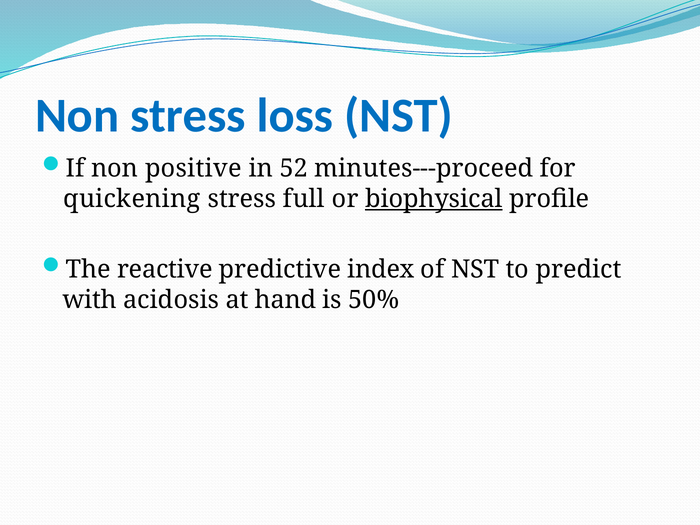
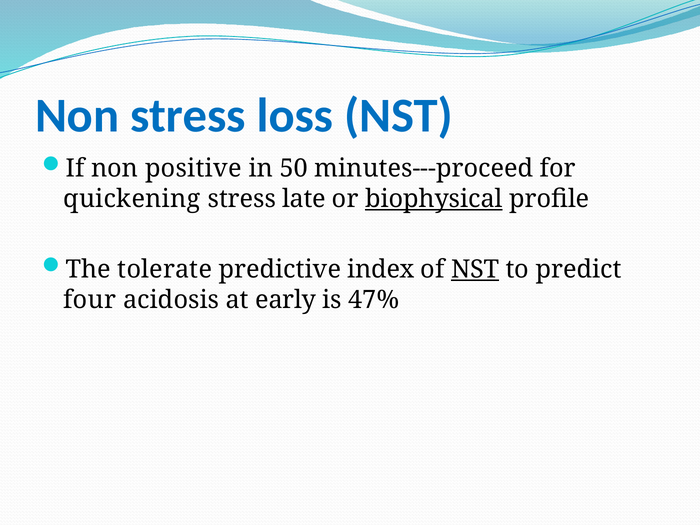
52: 52 -> 50 (294, 169)
full: full -> late (304, 199)
reactive: reactive -> tolerate (165, 270)
NST underline: none -> present (475, 270)
with: with -> four (90, 300)
hand: hand -> early (286, 300)
50%: 50% -> 47% (374, 300)
